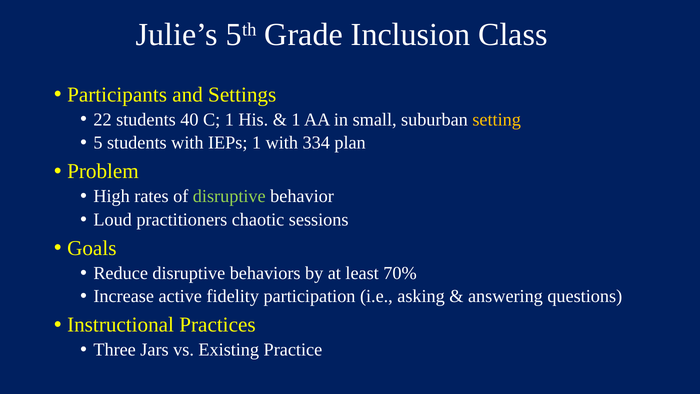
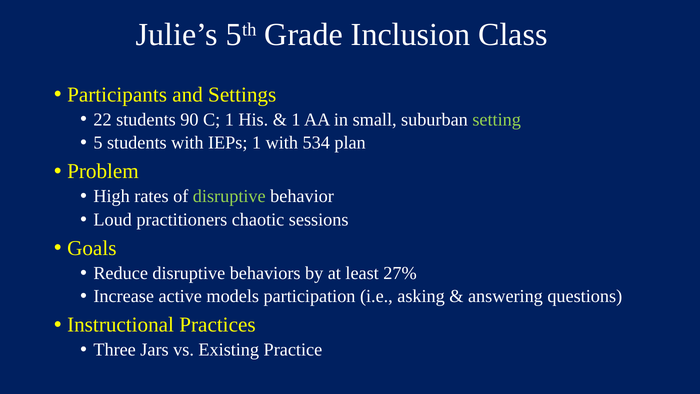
40: 40 -> 90 (189, 119)
setting colour: yellow -> light green (497, 119)
334: 334 -> 534 (316, 143)
70%: 70% -> 27% (400, 273)
fidelity: fidelity -> models (233, 296)
